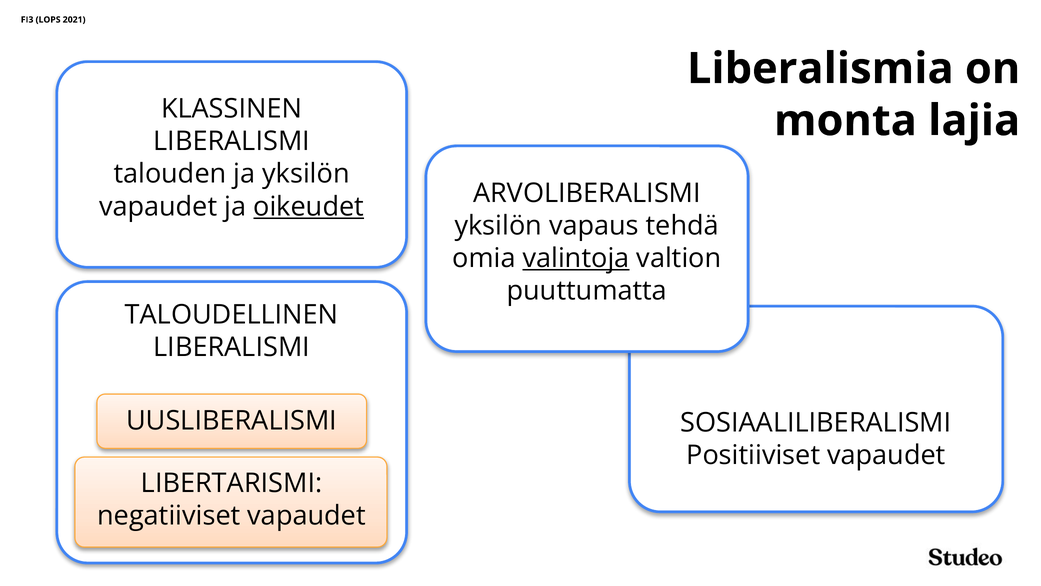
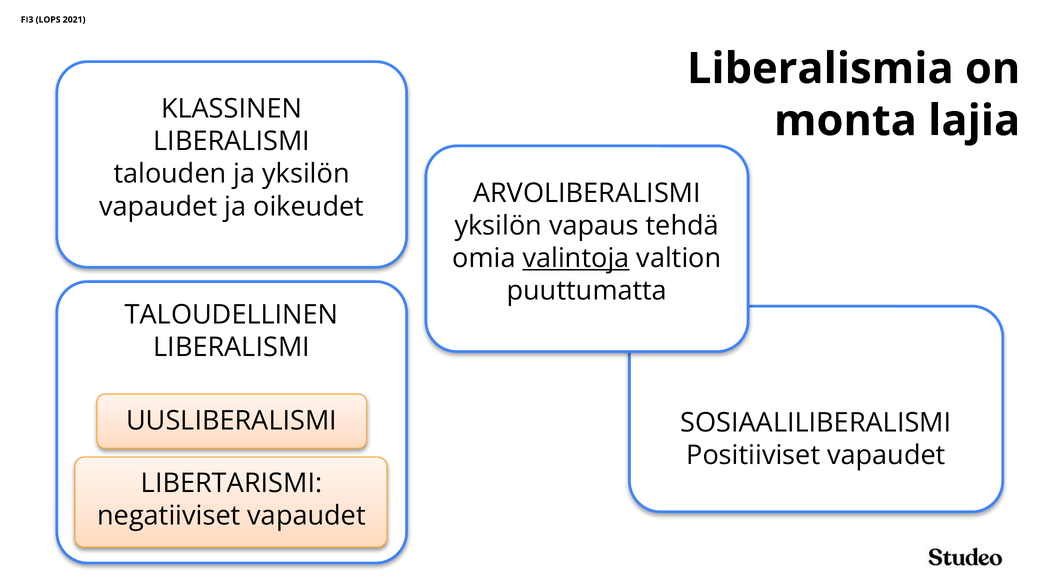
oikeudet underline: present -> none (309, 206)
